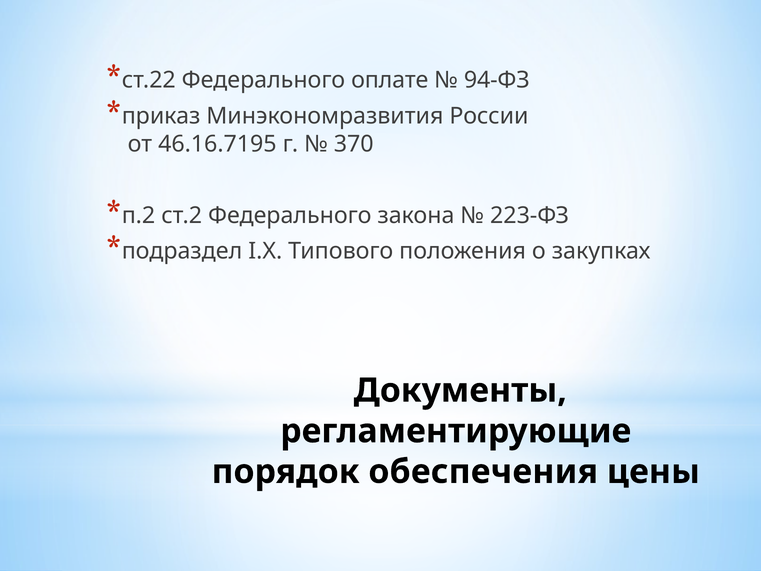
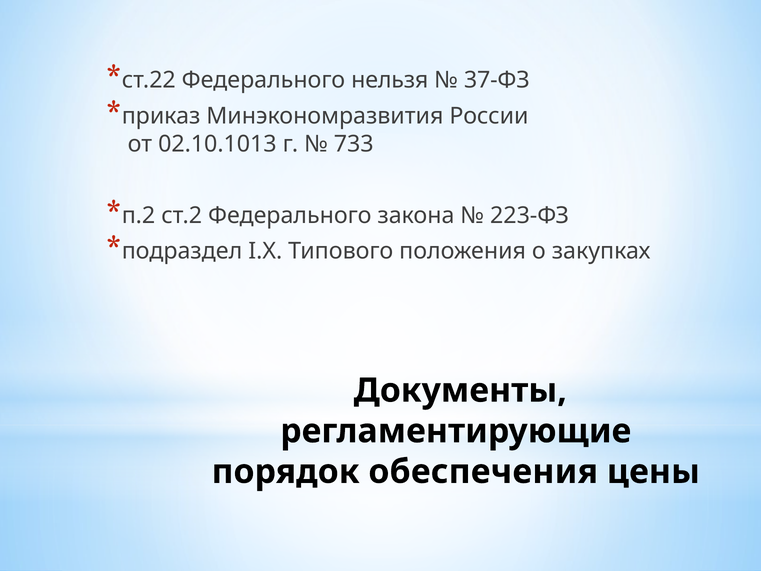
оплате: оплате -> нельзя (390, 80)
94-ФЗ: 94-ФЗ -> 37-ФЗ (497, 80)
46.16.7195: 46.16.7195 -> 02.10.1013 (217, 144)
370: 370 -> 733 (354, 144)
